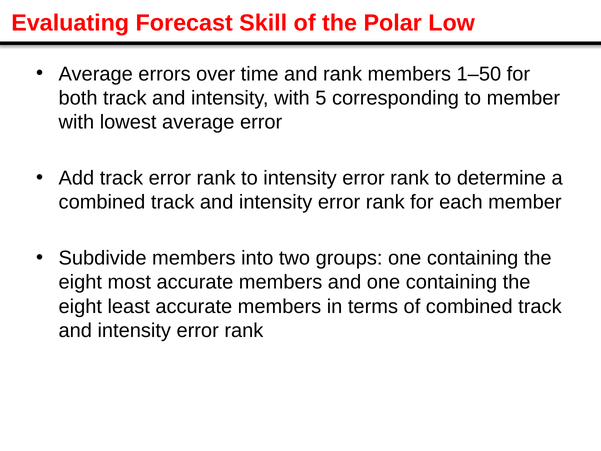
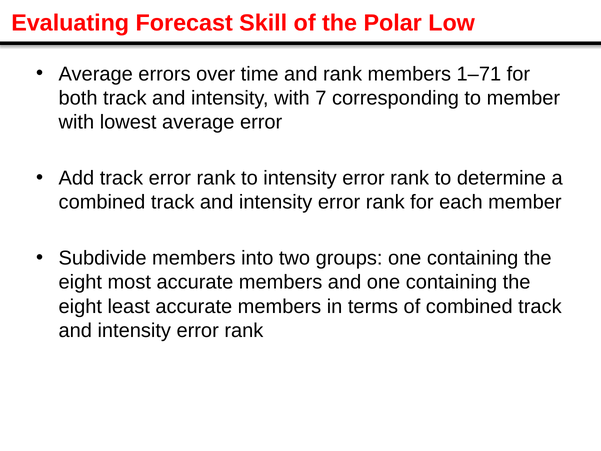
1–50: 1–50 -> 1–71 (479, 74)
5: 5 -> 7 (321, 98)
